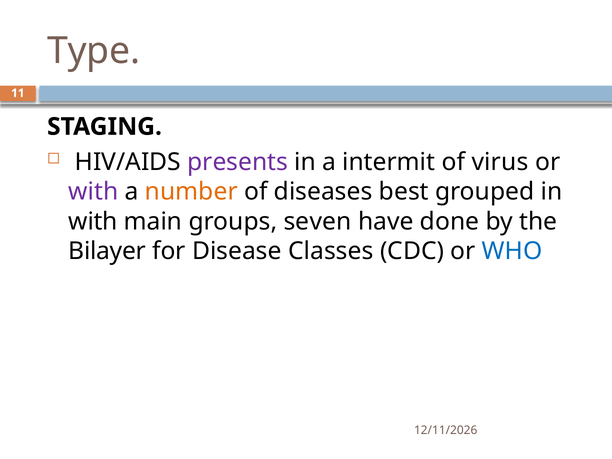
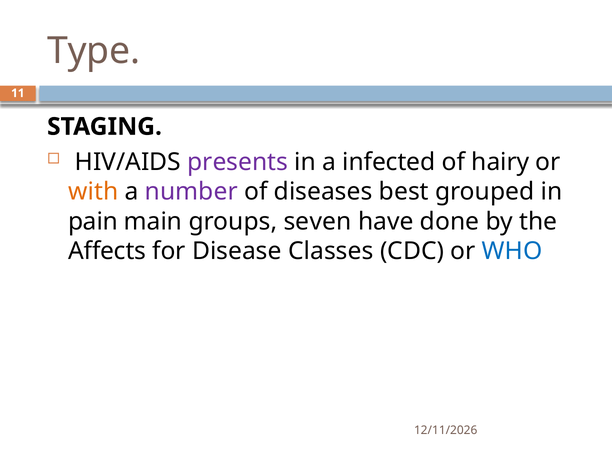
intermit: intermit -> infected (389, 162)
virus: virus -> hairy (500, 162)
with colour: purple -> orange (93, 192)
number colour: orange -> purple (191, 192)
with: with -> pain (93, 221)
Bilayer: Bilayer -> Affects (107, 251)
